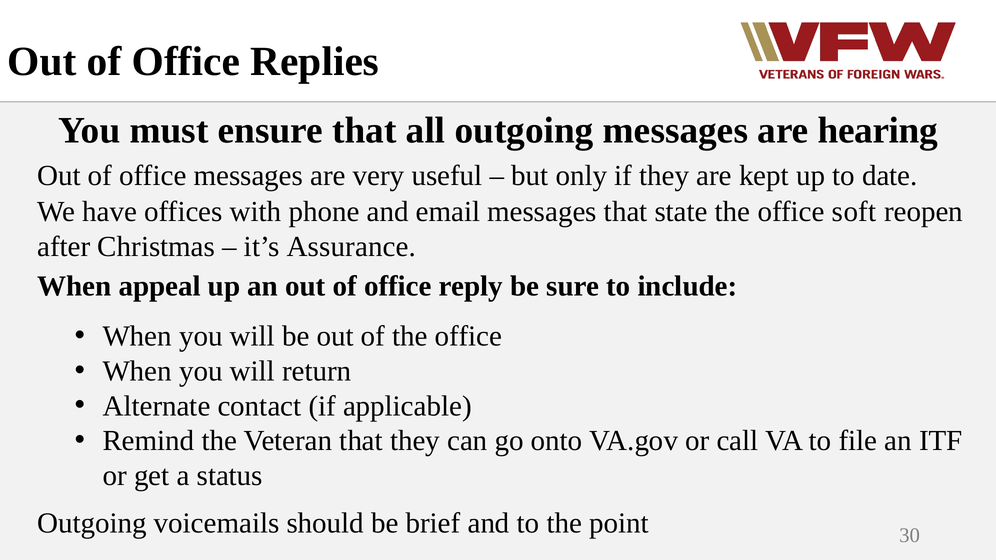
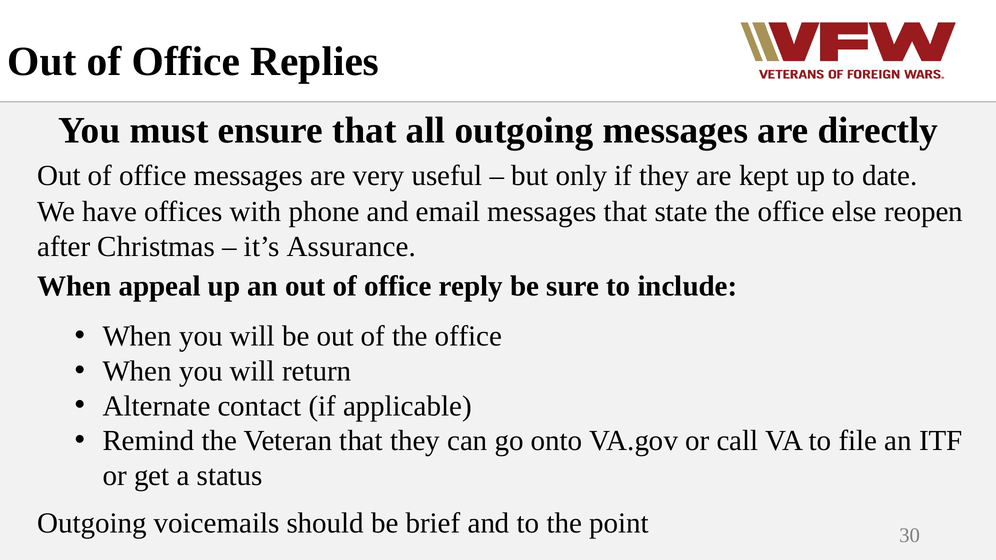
hearing: hearing -> directly (878, 130)
soft: soft -> else (854, 212)
